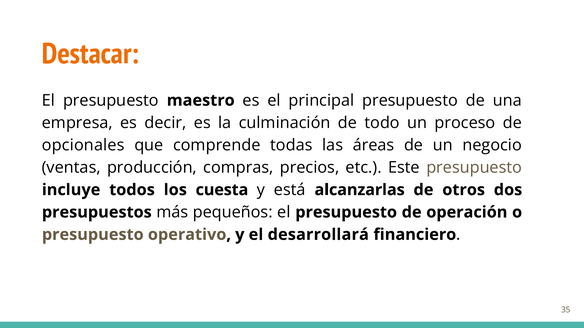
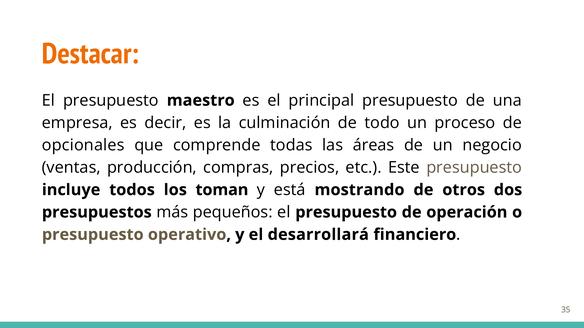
cuesta: cuesta -> toman (222, 190)
alcanzarlas: alcanzarlas -> mostrando (359, 190)
